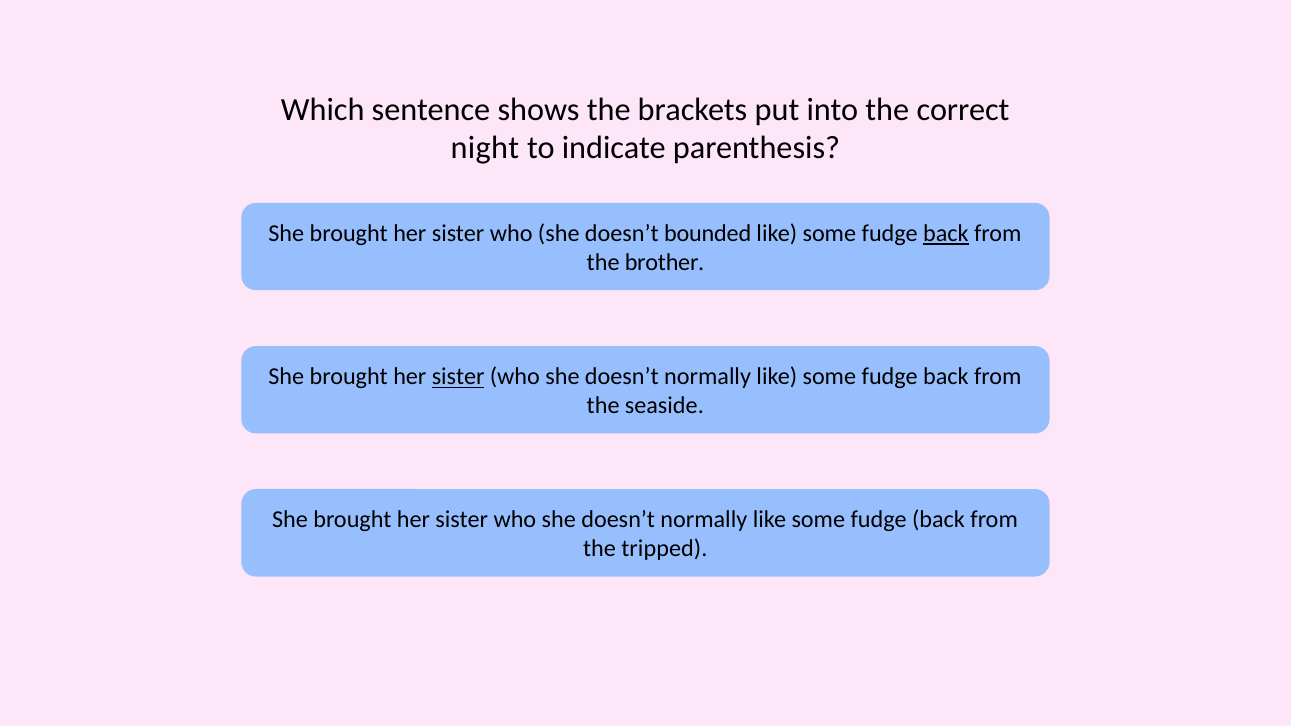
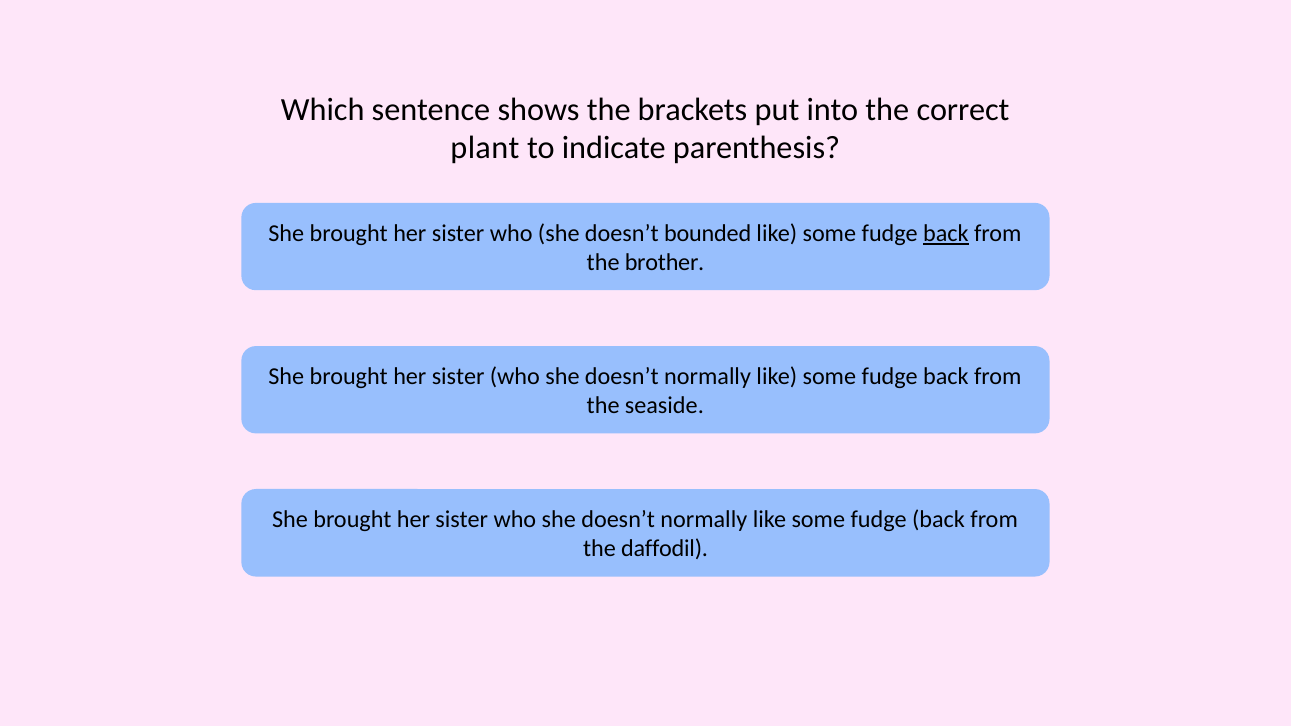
night: night -> plant (485, 148)
sister underline: present -> none (458, 377)
tripped: tripped -> daffodil (665, 549)
